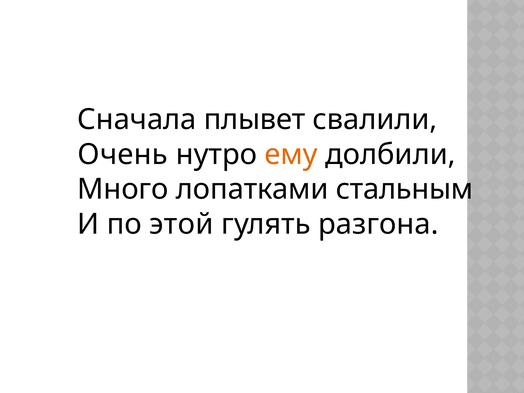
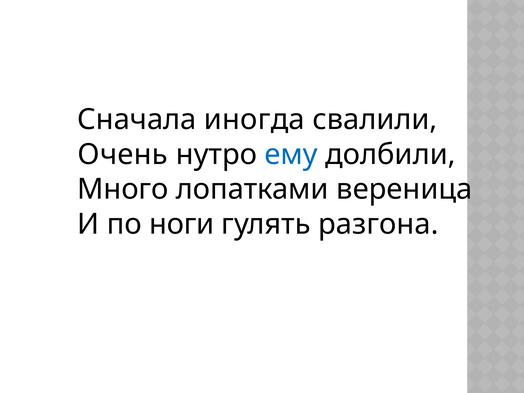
плывет: плывет -> иногда (254, 120)
ему colour: orange -> blue (291, 154)
стальным: стальным -> вереница (404, 189)
этой: этой -> ноги (182, 224)
